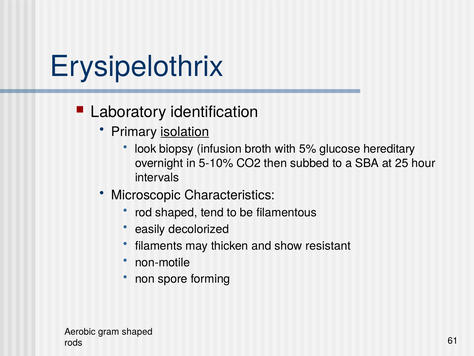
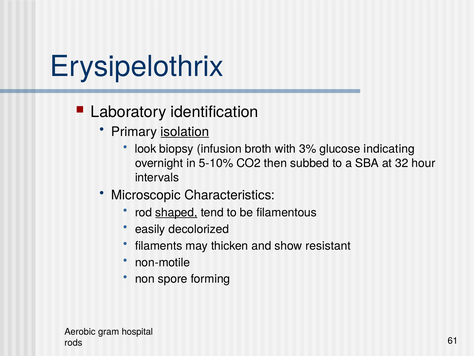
5%: 5% -> 3% (308, 149)
hereditary: hereditary -> indicating (389, 149)
25: 25 -> 32 (402, 163)
shaped underline: none -> present (176, 212)
gram shaped: shaped -> hospital (137, 331)
